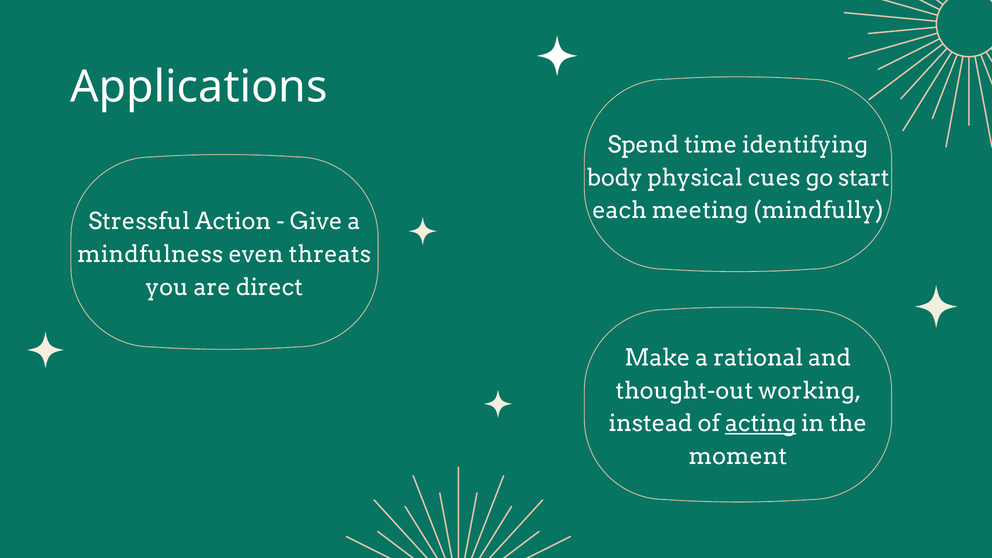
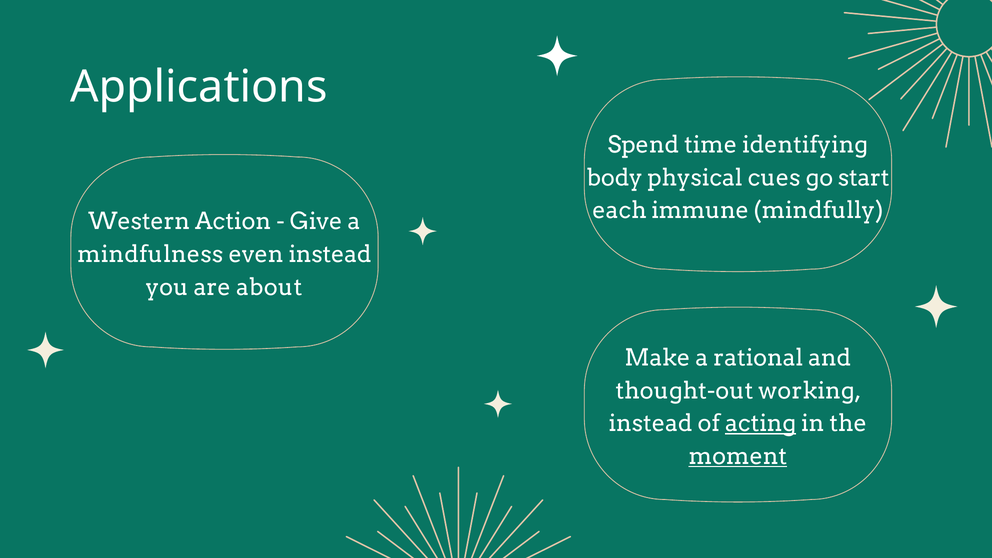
meeting: meeting -> immune (700, 211)
Stressful: Stressful -> Western (139, 222)
even threats: threats -> instead (330, 254)
direct: direct -> about (269, 287)
moment underline: none -> present (738, 456)
